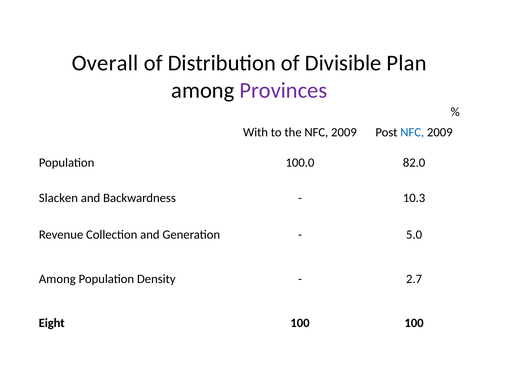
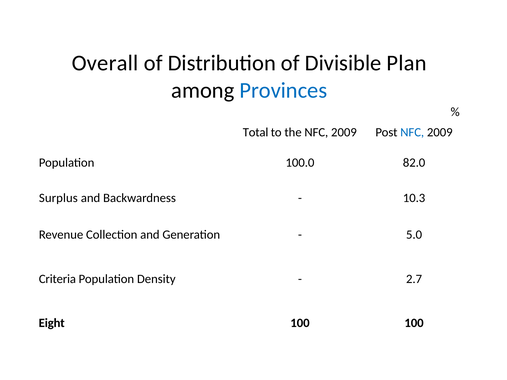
Provinces colour: purple -> blue (283, 91)
With: With -> Total (256, 133)
Slacken: Slacken -> Surplus (58, 198)
Among: Among -> Criteria (57, 279)
